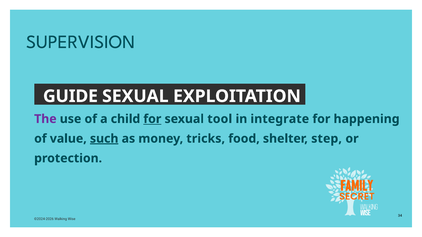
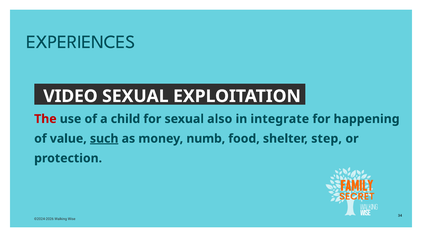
SUPERVISION: SUPERVISION -> EXPERIENCES (81, 42)
GUIDE: GUIDE -> VIDEO (70, 96)
The colour: purple -> red (45, 119)
for underline: present -> none (152, 119)
tool: tool -> also (220, 119)
tricks: tricks -> numb (206, 139)
